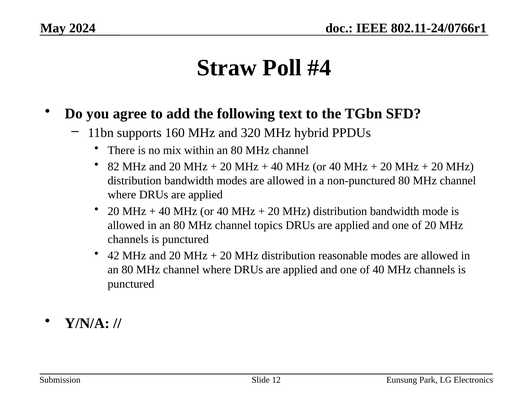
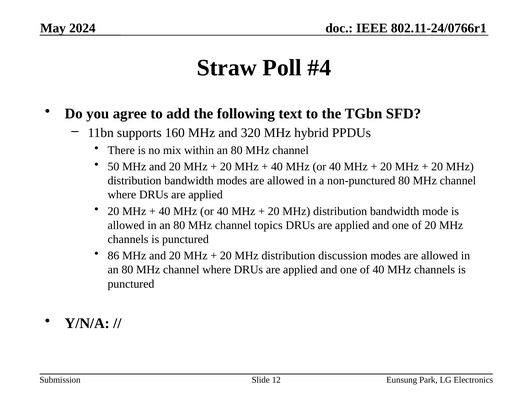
82: 82 -> 50 (113, 167)
42: 42 -> 86 (113, 256)
reasonable: reasonable -> discussion (343, 256)
